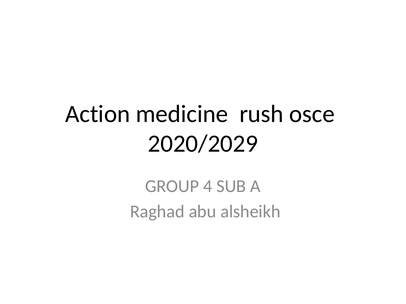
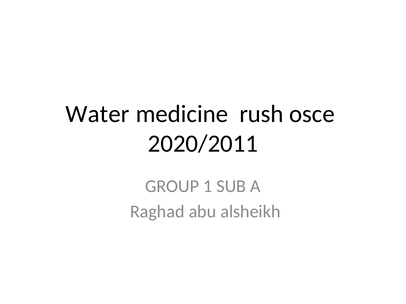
Action: Action -> Water (98, 114)
2020/2029: 2020/2029 -> 2020/2011 (203, 144)
4: 4 -> 1 (208, 187)
